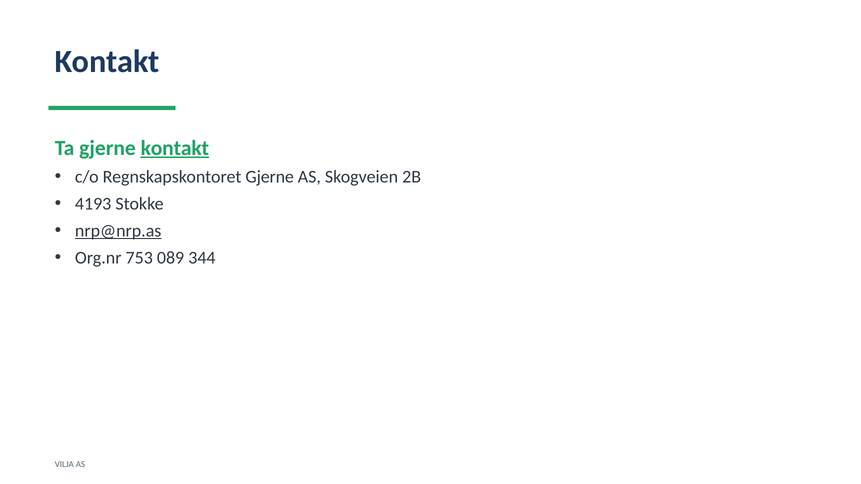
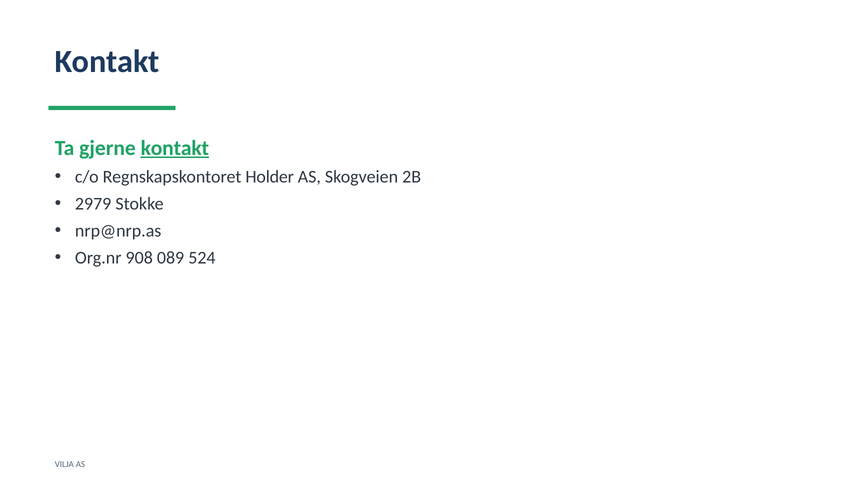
Regnskapskontoret Gjerne: Gjerne -> Holder (270, 177)
4193: 4193 -> 2979 (93, 204)
nrp@nrp.as underline: present -> none (118, 231)
753: 753 -> 908 (139, 258)
344: 344 -> 524 (202, 258)
